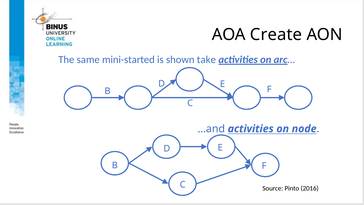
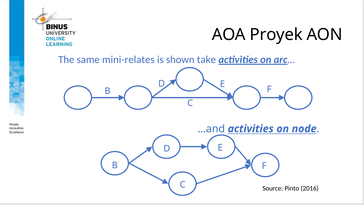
Create: Create -> Proyek (276, 35)
mini-started: mini-started -> mini-relates (128, 60)
